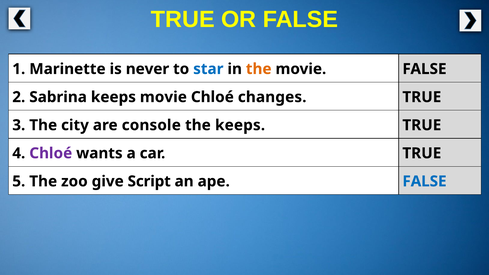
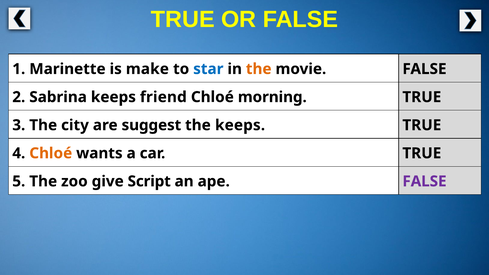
never: never -> make (147, 69)
keeps movie: movie -> friend (163, 97)
changes: changes -> morning (272, 97)
console: console -> suggest (151, 125)
Chloé colour: purple -> orange (51, 153)
FALSE colour: blue -> purple (424, 181)
